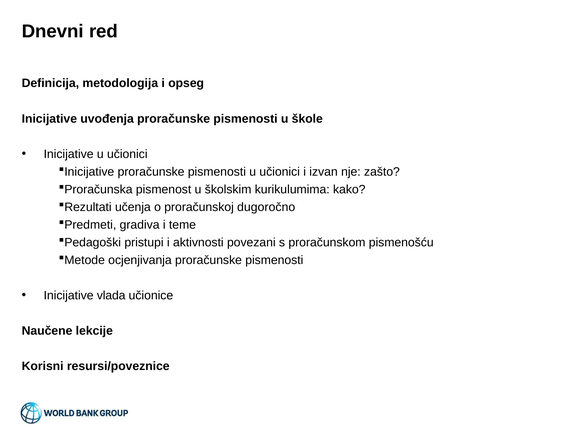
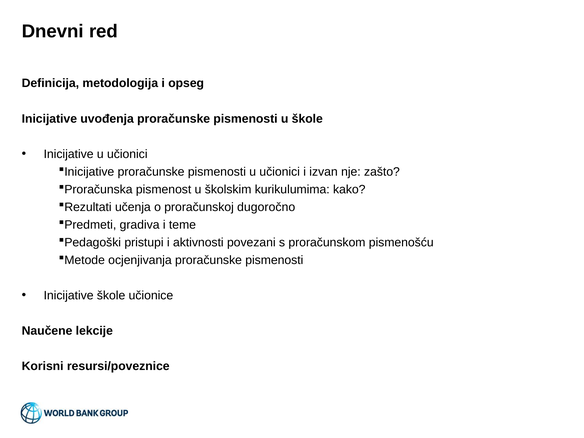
Inicijative vlada: vlada -> škole (111, 295)
